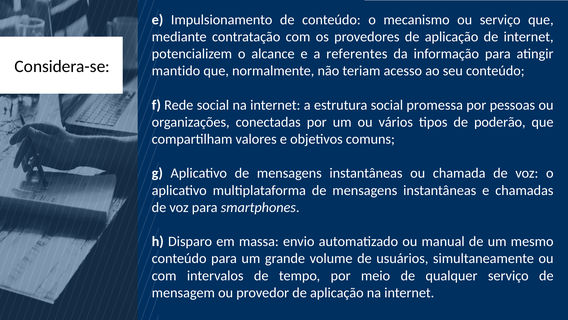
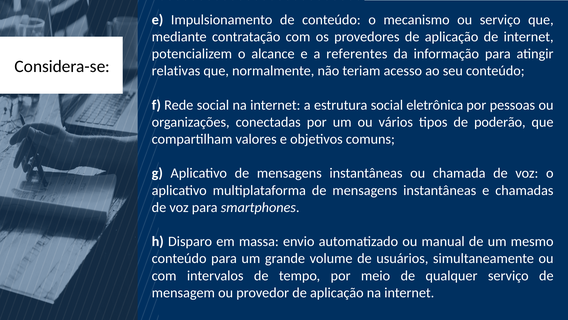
mantido: mantido -> relativas (176, 71)
promessa: promessa -> eletrônica (435, 105)
